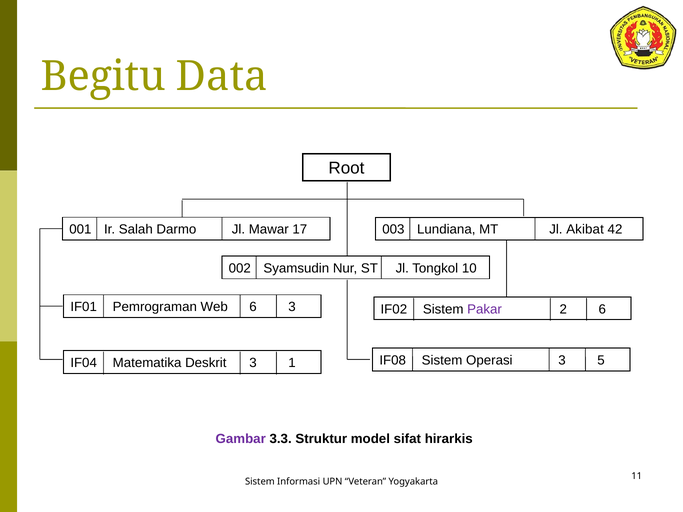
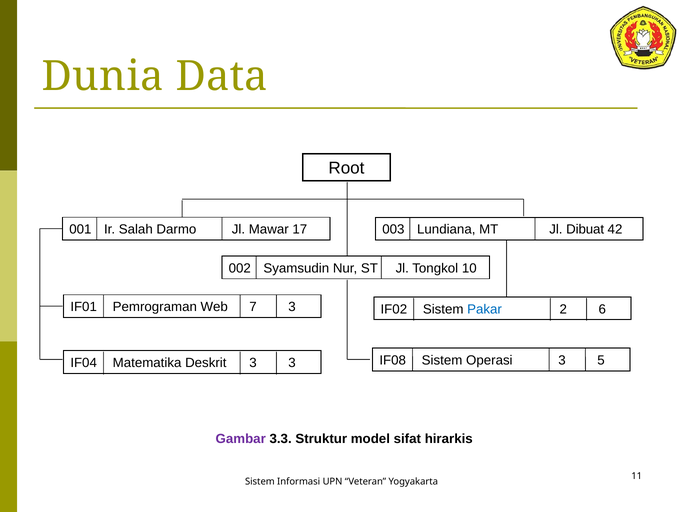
Begitu: Begitu -> Dunia (103, 77)
Akibat: Akibat -> Dibuat (585, 230)
Web 6: 6 -> 7 (253, 307)
Pakar colour: purple -> blue (485, 309)
3 1: 1 -> 3 (292, 363)
